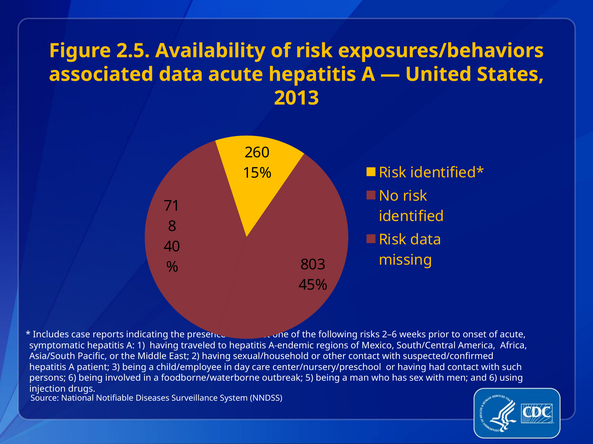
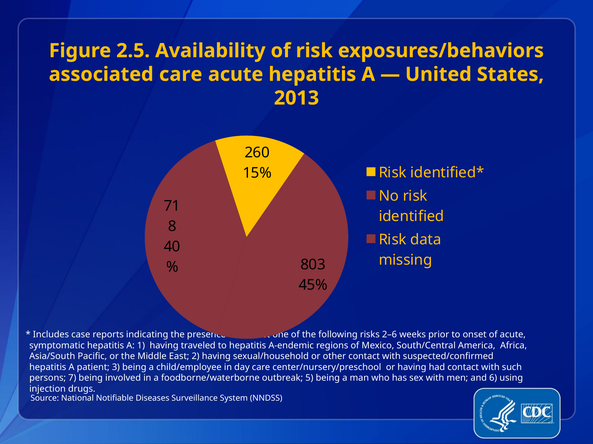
associated data: data -> care (181, 74)
persons 6: 6 -> 7 (72, 379)
